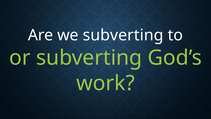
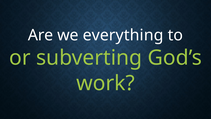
we subverting: subverting -> everything (123, 35)
